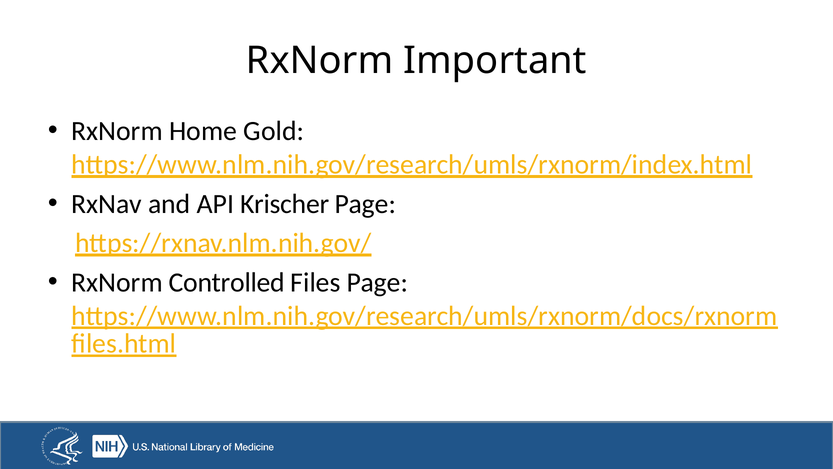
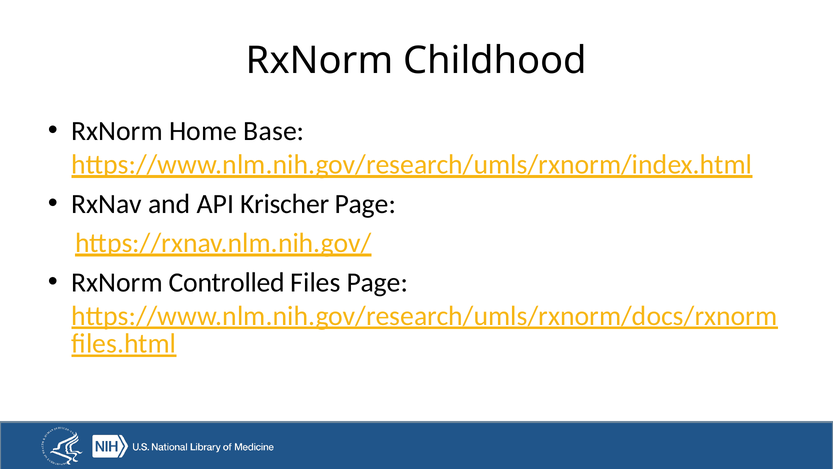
Important: Important -> Childhood (495, 60)
Gold: Gold -> Base (274, 131)
